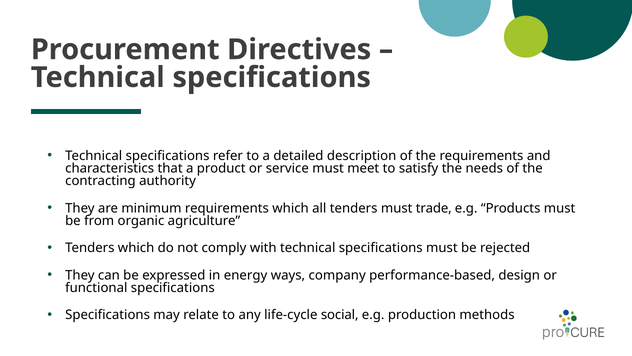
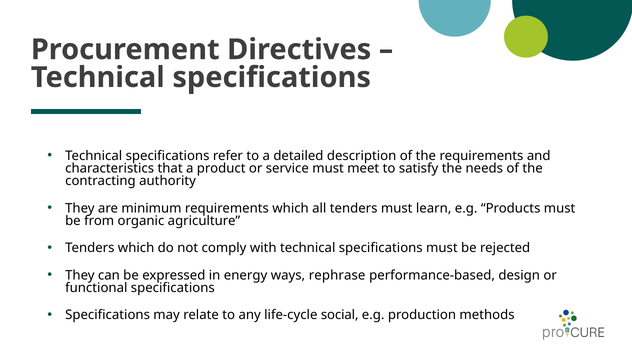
trade: trade -> learn (434, 208)
company: company -> rephrase (337, 275)
